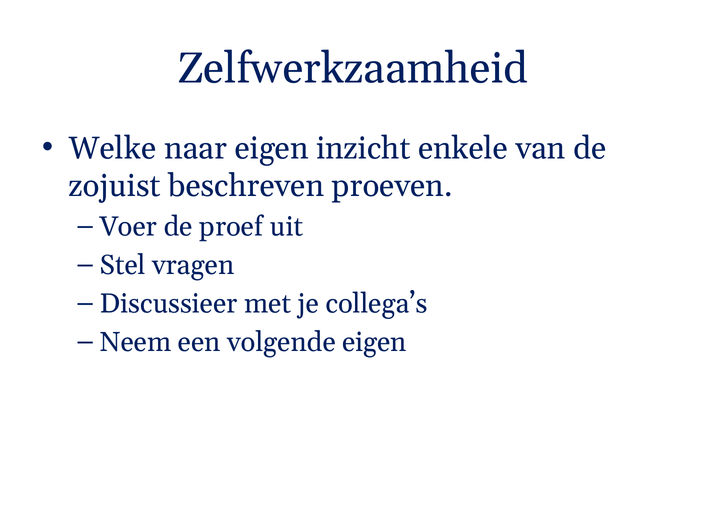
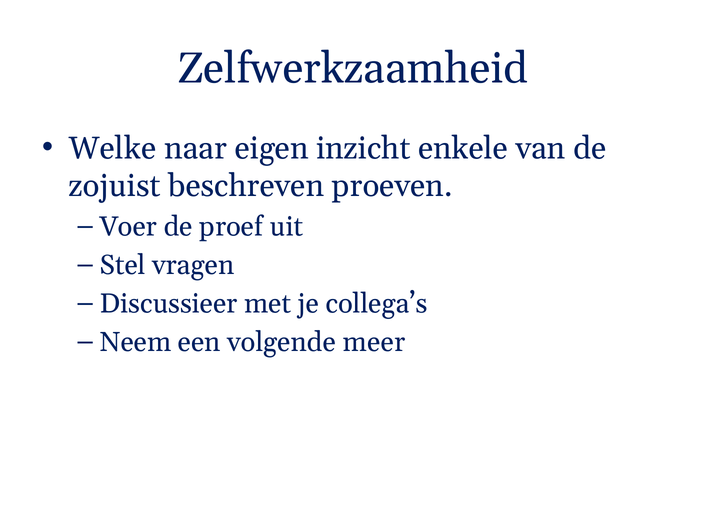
volgende eigen: eigen -> meer (374, 342)
